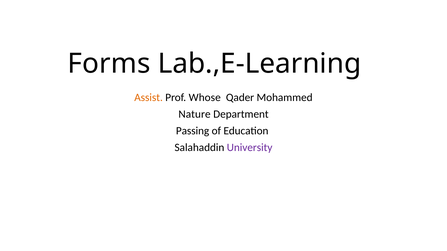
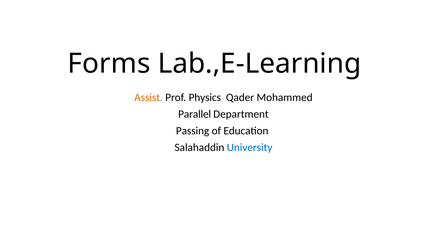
Whose: Whose -> Physics (205, 98)
Nature: Nature -> Parallel (195, 114)
University colour: purple -> blue (250, 148)
